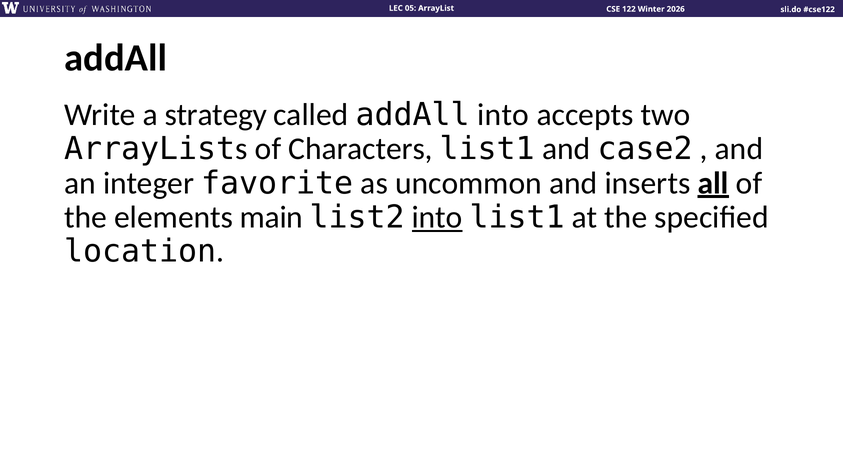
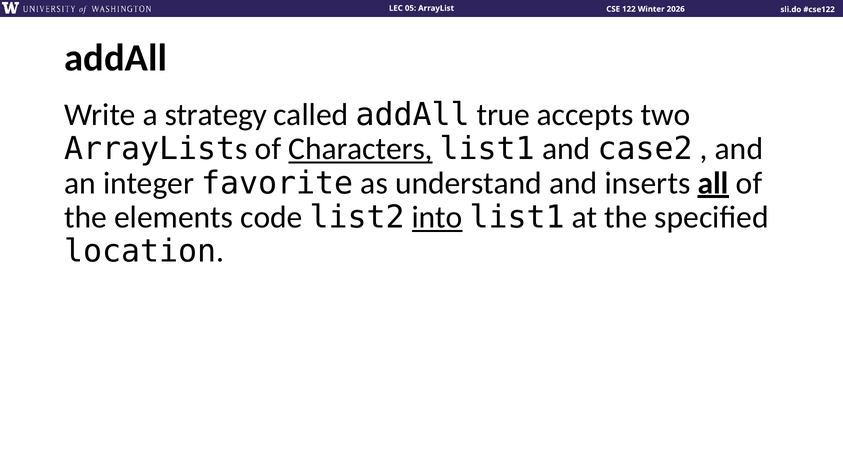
addAll into: into -> true (503, 115)
Characters underline: none -> present (360, 149)
uncommon: uncommon -> understand (469, 183)
main: main -> code (271, 217)
